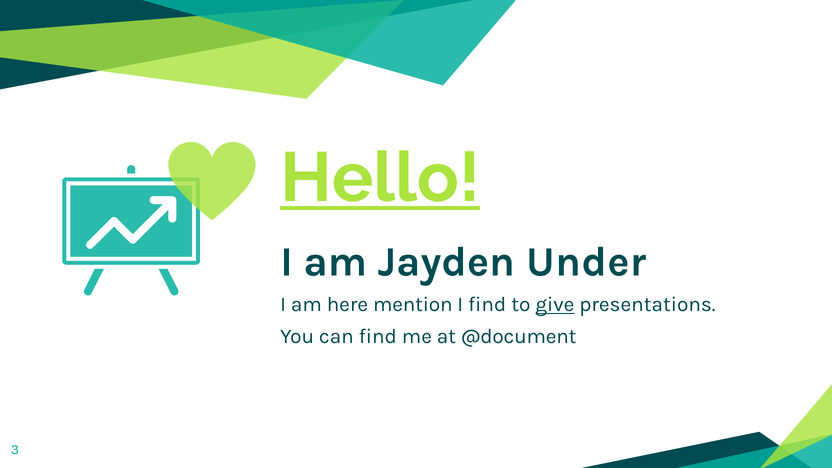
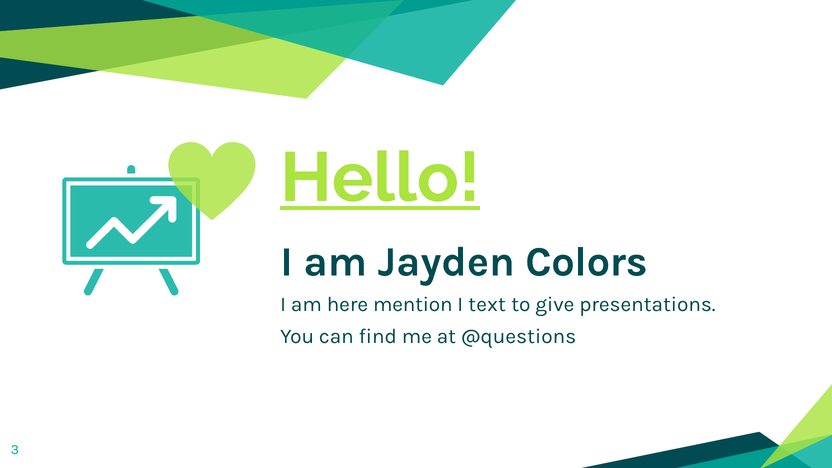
Under: Under -> Colors (586, 262)
I find: find -> text (487, 305)
give underline: present -> none (555, 305)
@document: @document -> @questions (519, 337)
